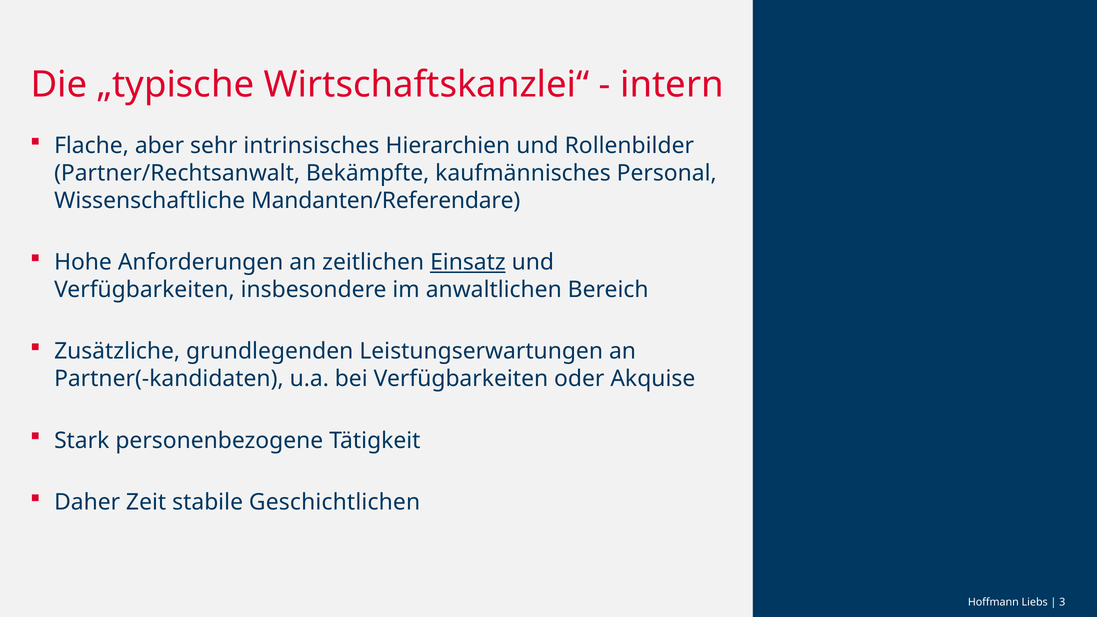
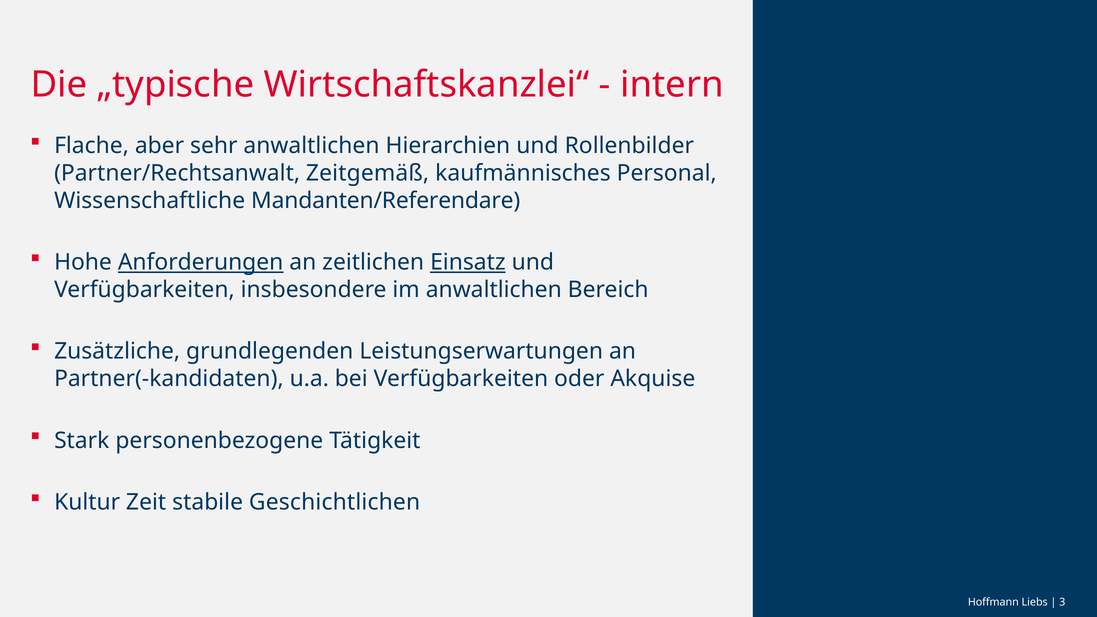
sehr intrinsisches: intrinsisches -> anwaltlichen (311, 146)
Bekämpfte: Bekämpfte -> Zeitgemäß (368, 173)
Anforderungen underline: none -> present (201, 262)
Daher: Daher -> Kultur (87, 502)
